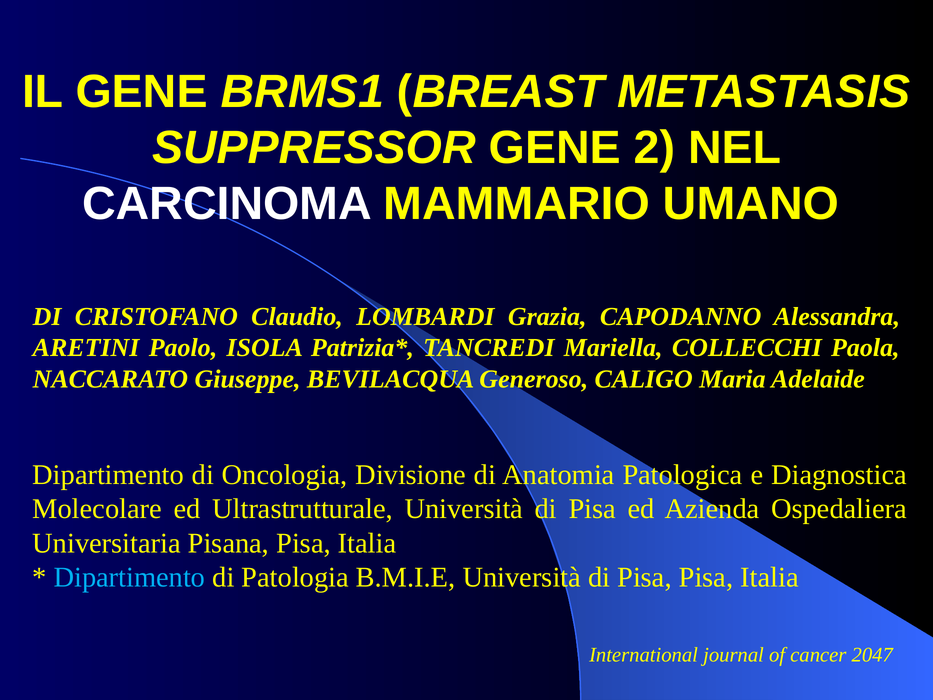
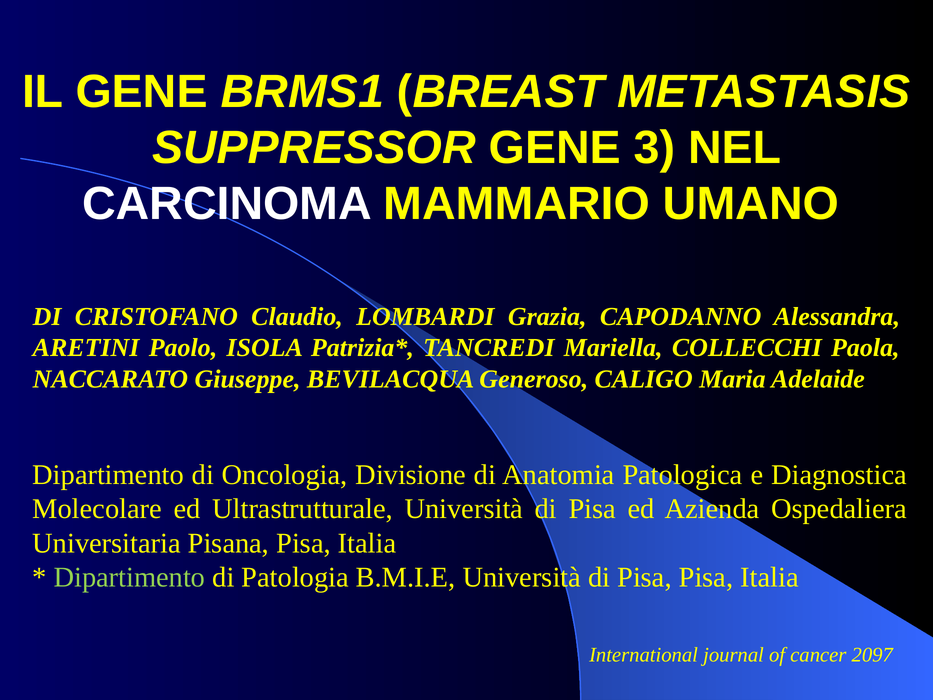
2: 2 -> 3 (655, 148)
Dipartimento colour: light blue -> light green (129, 577)
2047: 2047 -> 2097 (872, 655)
